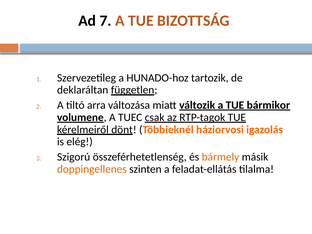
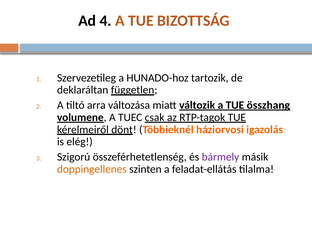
7: 7 -> 4 (106, 21)
bármikor: bármikor -> összhang (268, 105)
bármely colour: orange -> purple (220, 157)
